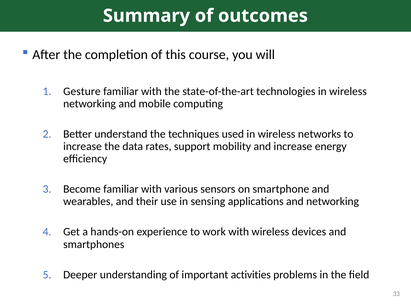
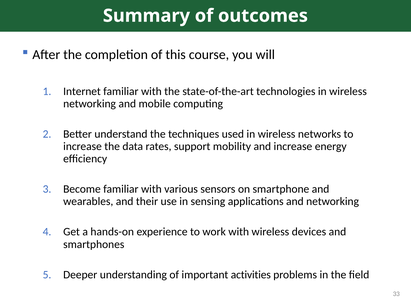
Gesture: Gesture -> Internet (82, 92)
